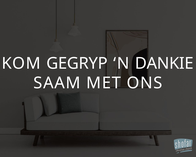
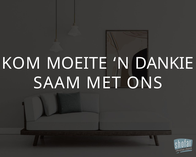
GEGRYP: GEGRYP -> MOEITE (77, 63)
